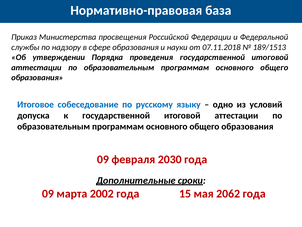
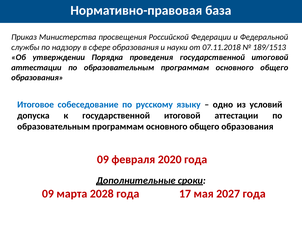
2030: 2030 -> 2020 (170, 159)
2002: 2002 -> 2028 (102, 193)
15: 15 -> 17 (185, 193)
2062: 2062 -> 2027 (228, 193)
